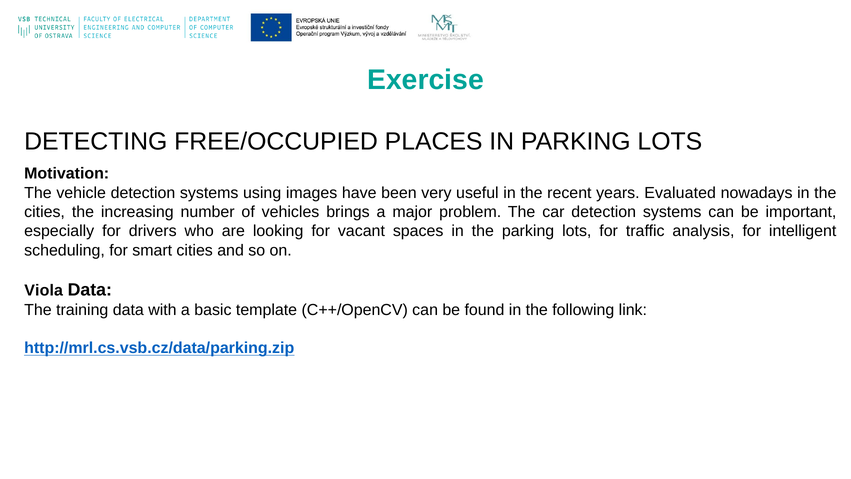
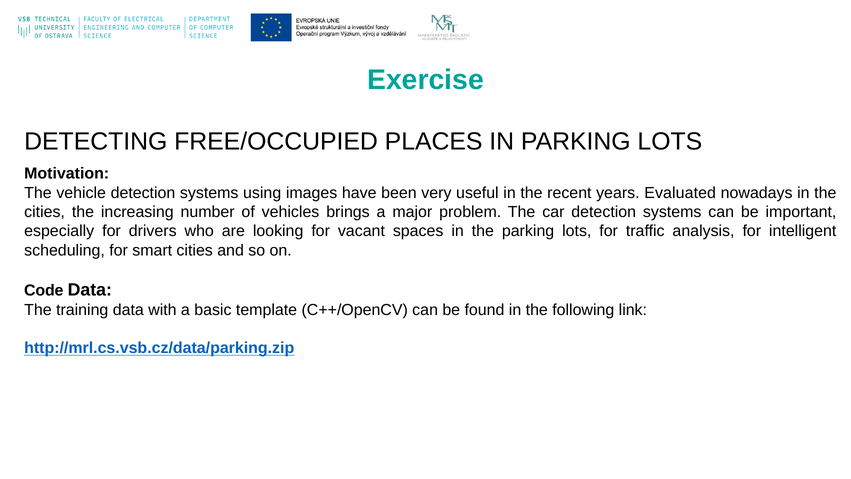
Viola: Viola -> Code (44, 290)
